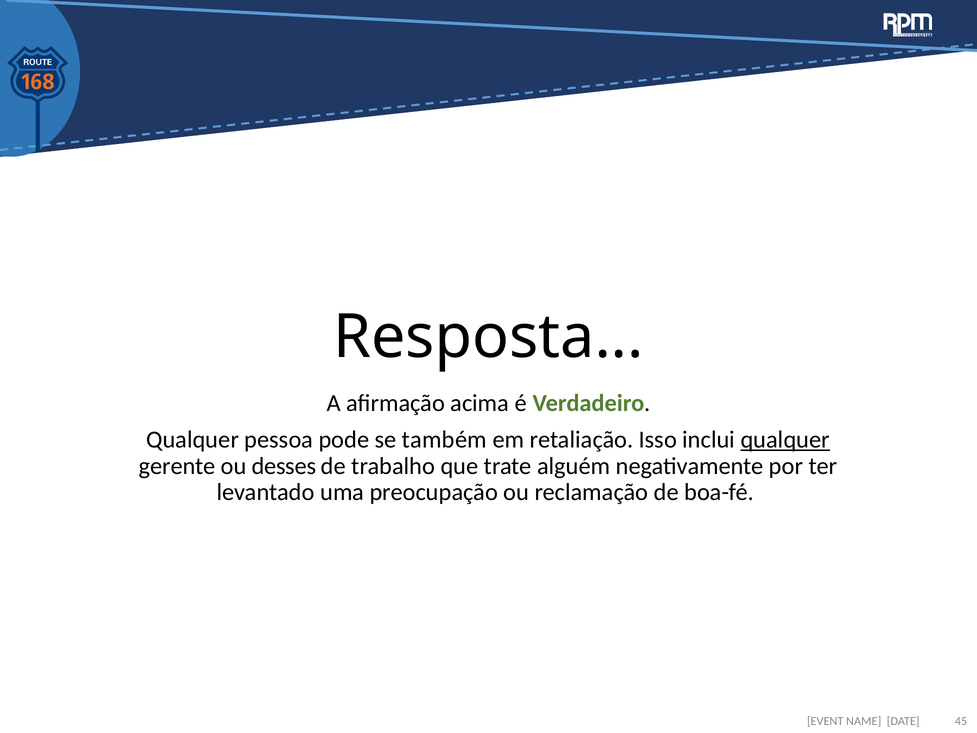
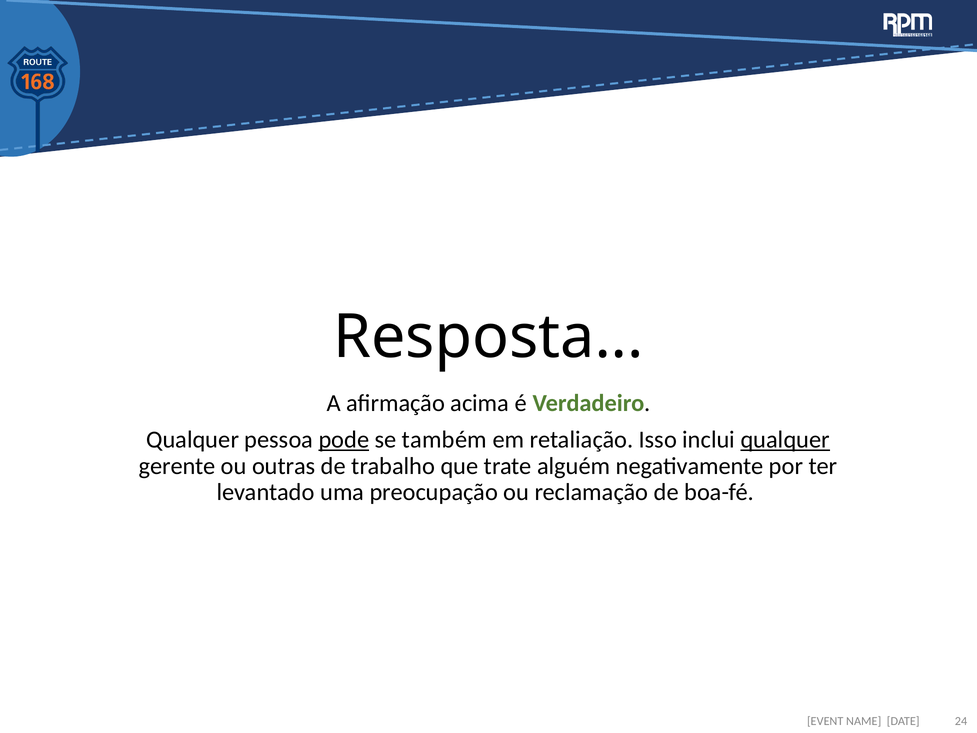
pode underline: none -> present (344, 439)
desses: desses -> outras (284, 466)
45: 45 -> 24 (961, 721)
